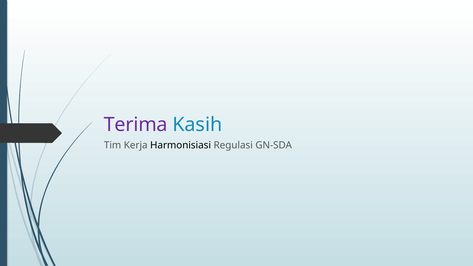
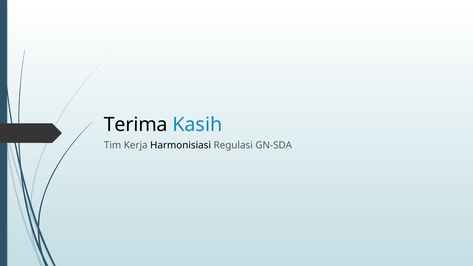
Terima colour: purple -> black (136, 125)
